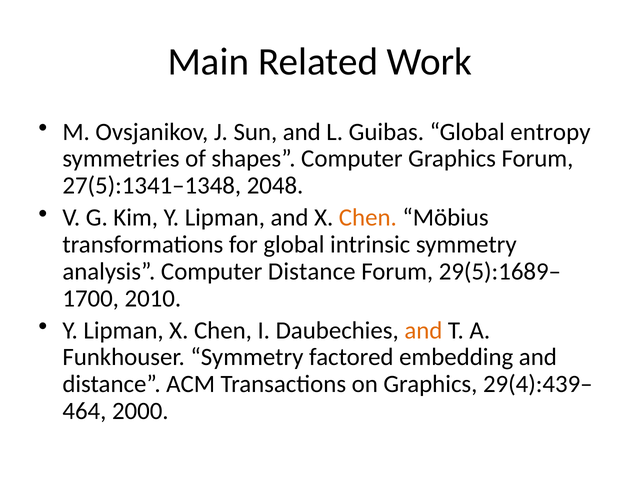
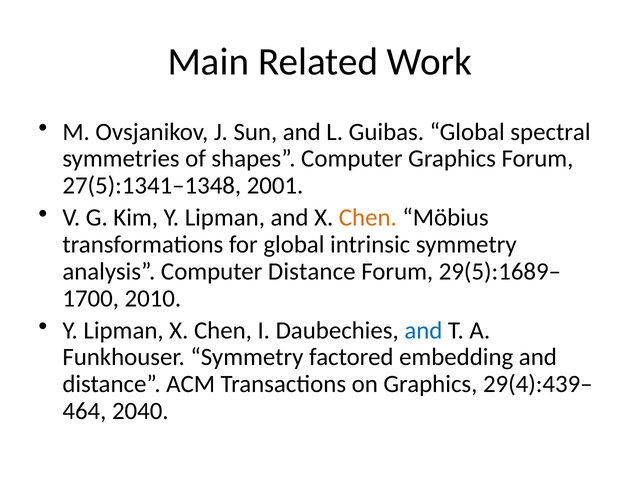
entropy: entropy -> spectral (550, 132)
2048: 2048 -> 2001 (275, 186)
and colour: orange -> blue (423, 330)
2000: 2000 -> 2040 (140, 411)
